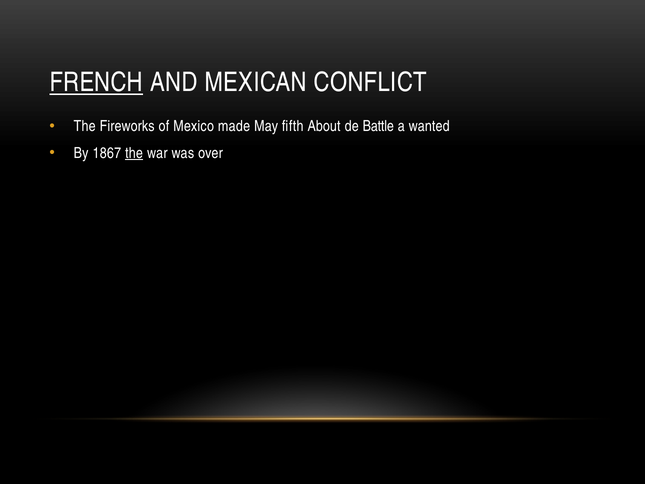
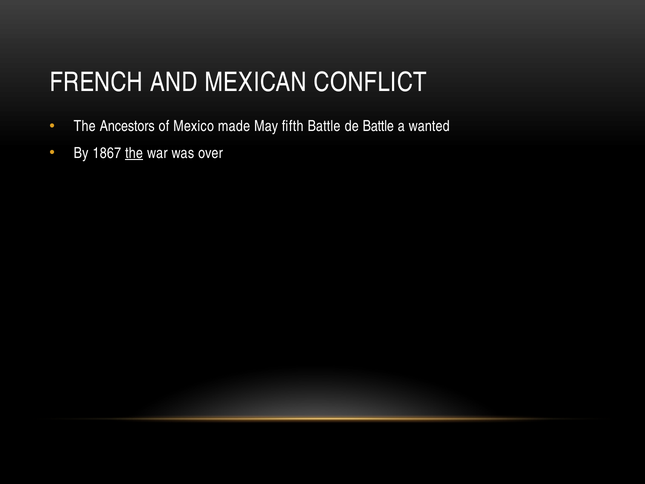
FRENCH underline: present -> none (96, 83)
Fireworks: Fireworks -> Ancestors (127, 126)
fifth About: About -> Battle (324, 126)
